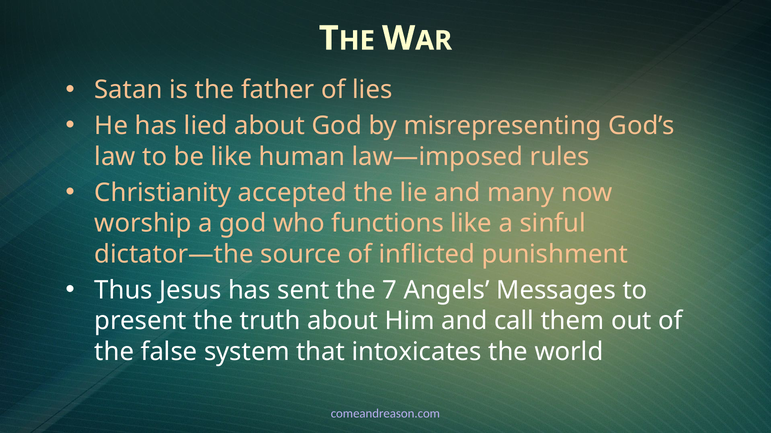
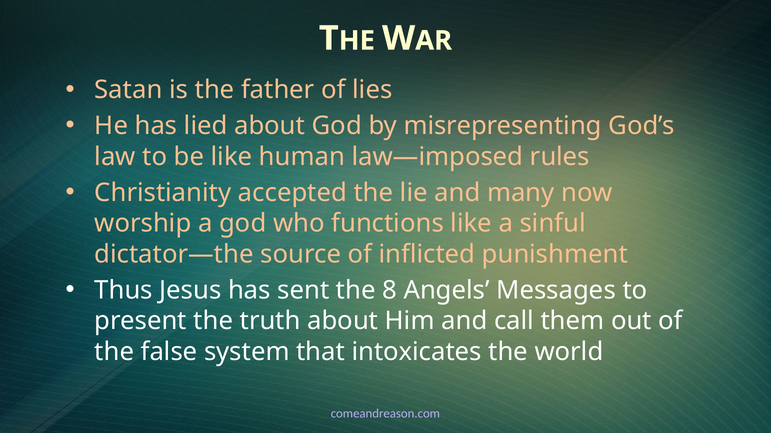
7: 7 -> 8 (390, 291)
